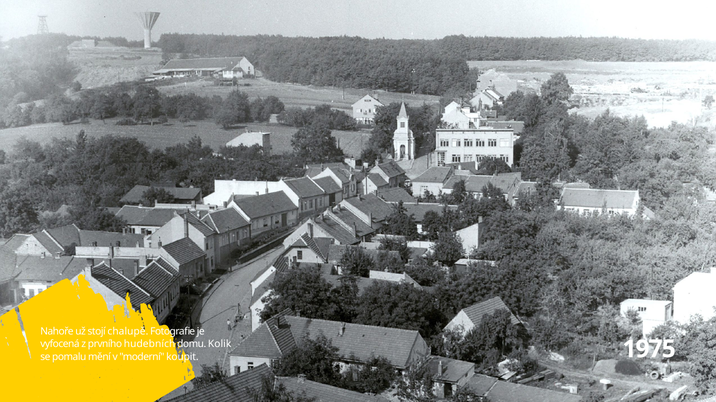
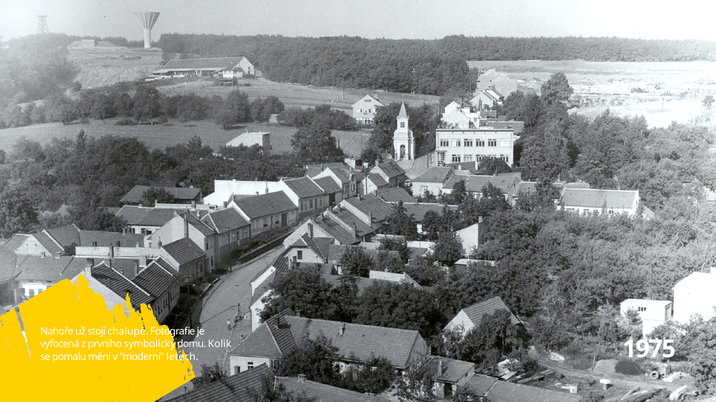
hudebních: hudebních -> symbolický (150, 345)
koupit: koupit -> letech (182, 357)
